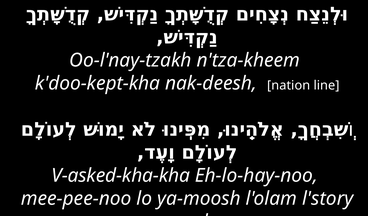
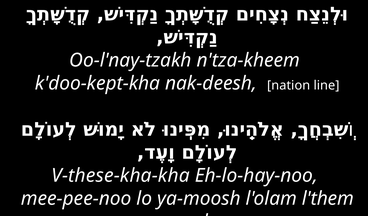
V-asked-kha-kha: V-asked-kha-kha -> V-these-kha-kha (120, 175)
l'story: l'story -> l'them (328, 198)
